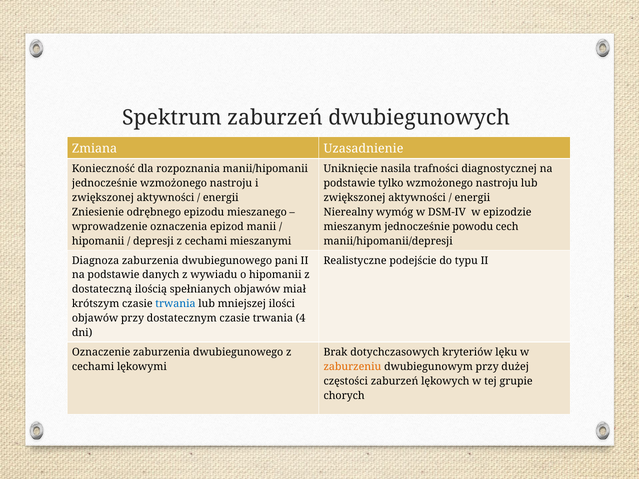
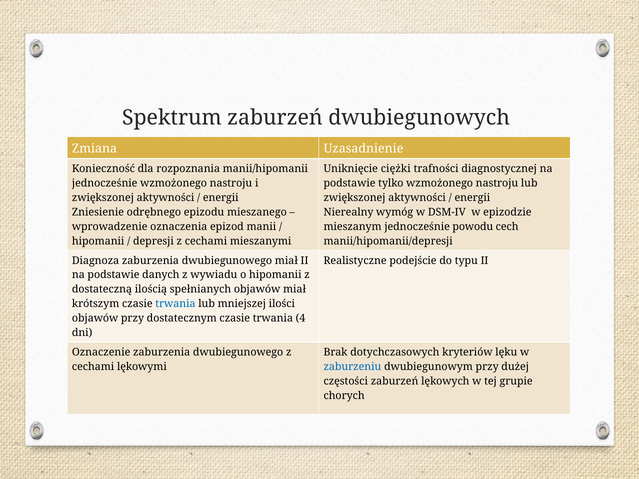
nasila: nasila -> ciężki (396, 169)
dwubiegunowego pani: pani -> miał (286, 261)
zaburzeniu colour: orange -> blue (352, 367)
